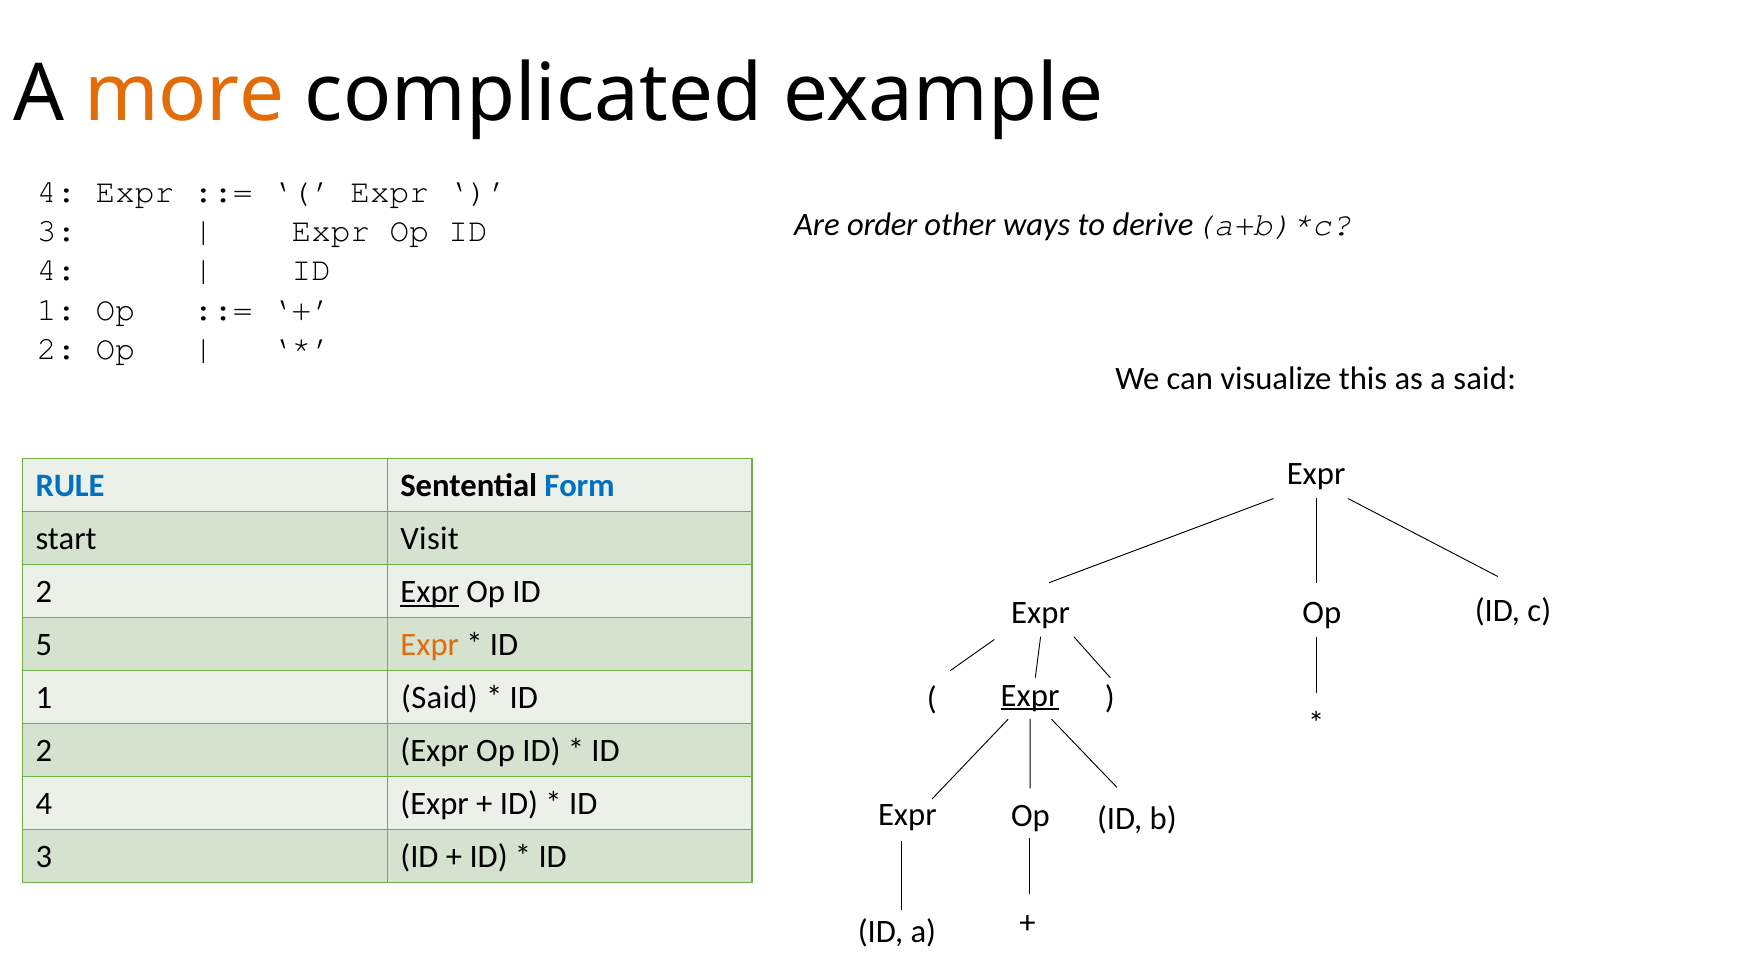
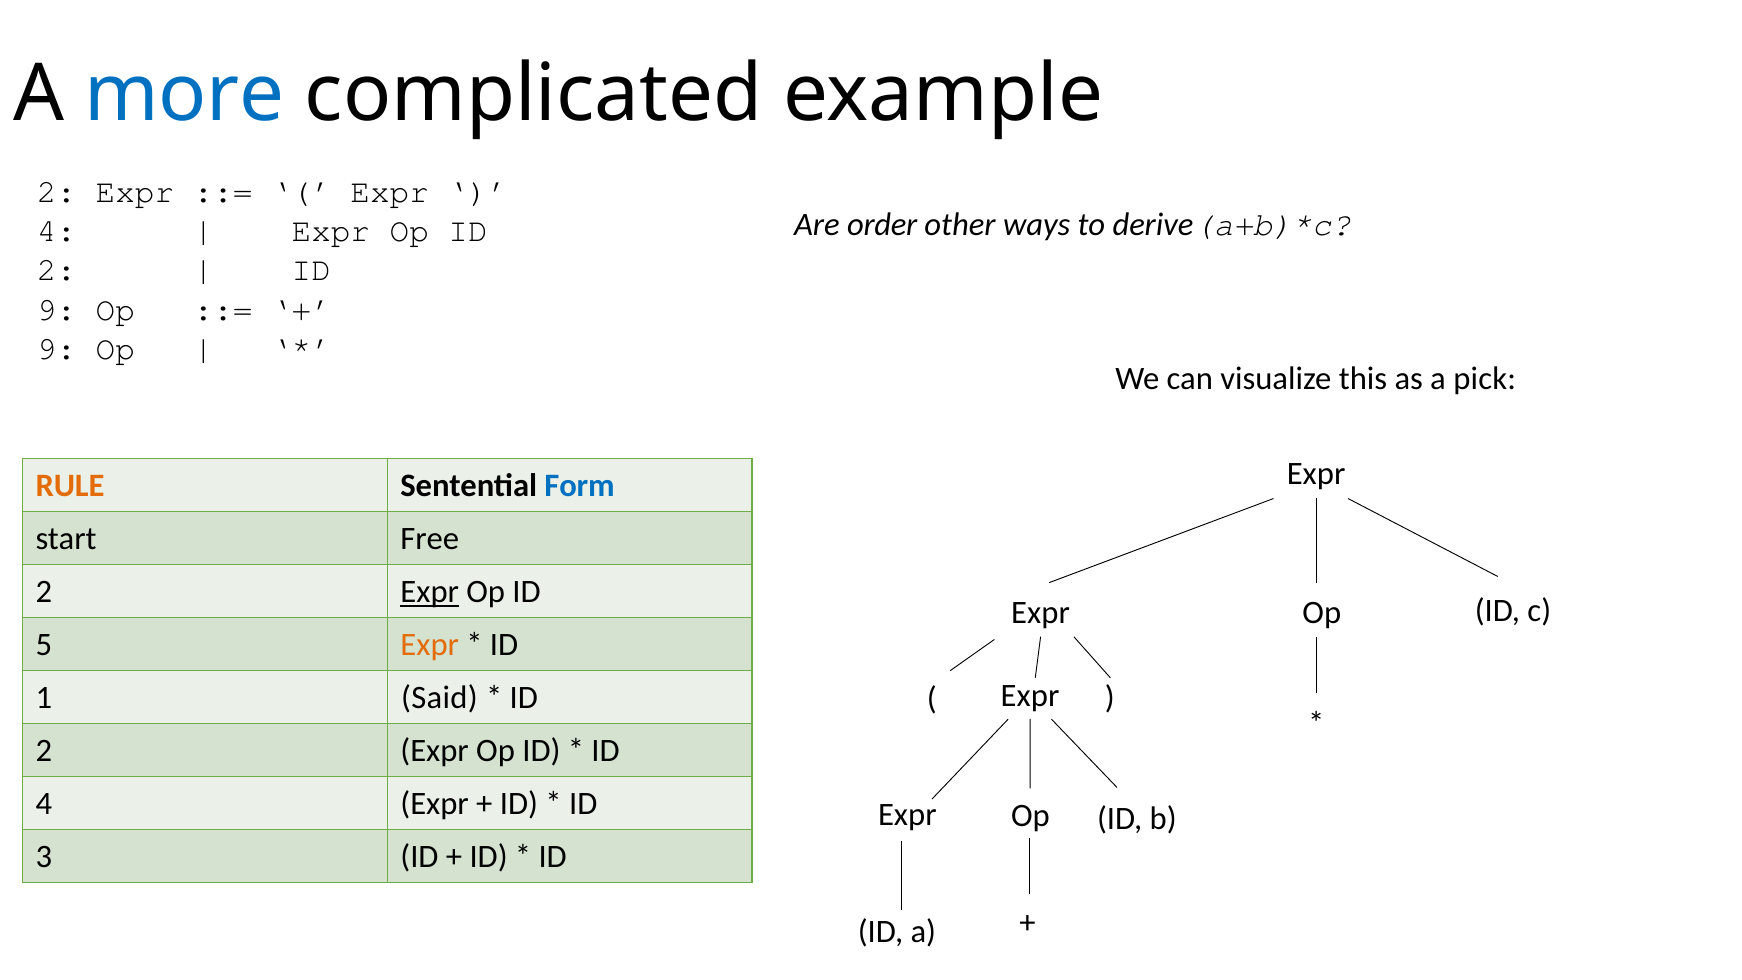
more colour: orange -> blue (185, 94)
4: 4 -> 2 (57, 192)
3: 3 -> 4 (57, 231)
4: 4 -> 2 (57, 270)
1: 1 -> 9 (57, 309)
2: 2 -> 9 (57, 349)
a said: said -> pick (1485, 379)
RULE colour: blue -> orange (70, 486)
Visit: Visit -> Free (430, 539)
Expr underline: present -> none (1030, 695)
